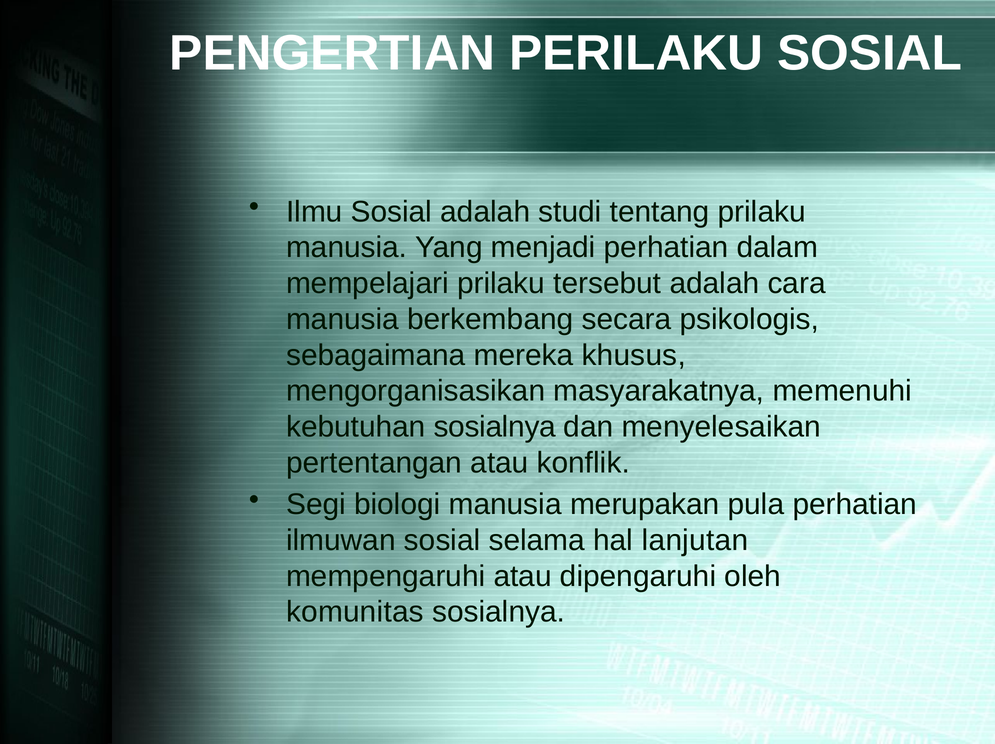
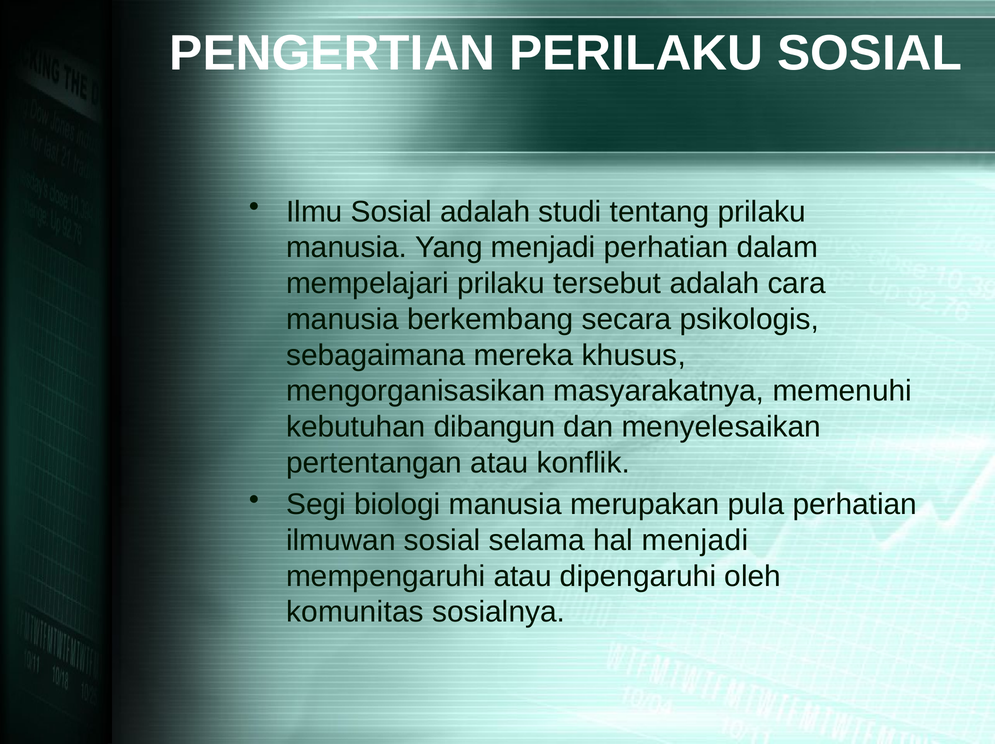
kebutuhan sosialnya: sosialnya -> dibangun (495, 427)
hal lanjutan: lanjutan -> menjadi (695, 540)
